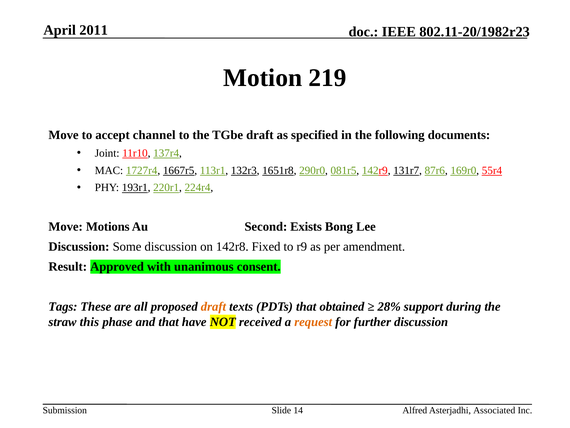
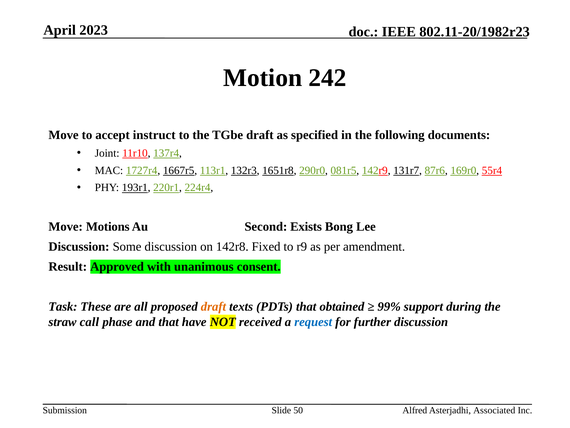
2011: 2011 -> 2023 (94, 30)
219: 219 -> 242 (327, 78)
channel: channel -> instruct (154, 135)
Tags: Tags -> Task (63, 306)
28%: 28% -> 99% (389, 306)
this: this -> call (89, 322)
request colour: orange -> blue (313, 322)
14: 14 -> 50 (298, 410)
